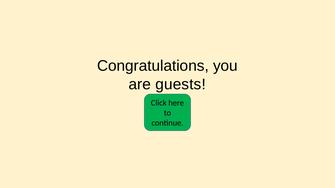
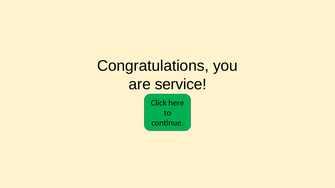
guests: guests -> service (181, 84)
